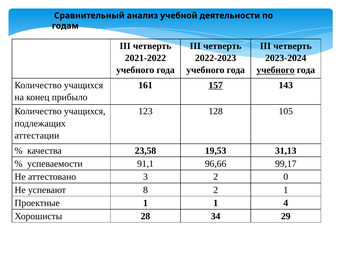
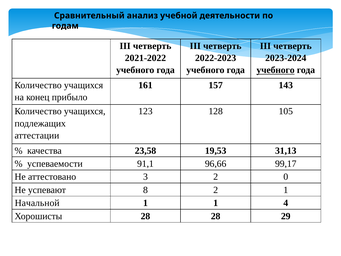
157 underline: present -> none (216, 85)
Проектные: Проектные -> Начальной (37, 203)
28 34: 34 -> 28 (216, 216)
